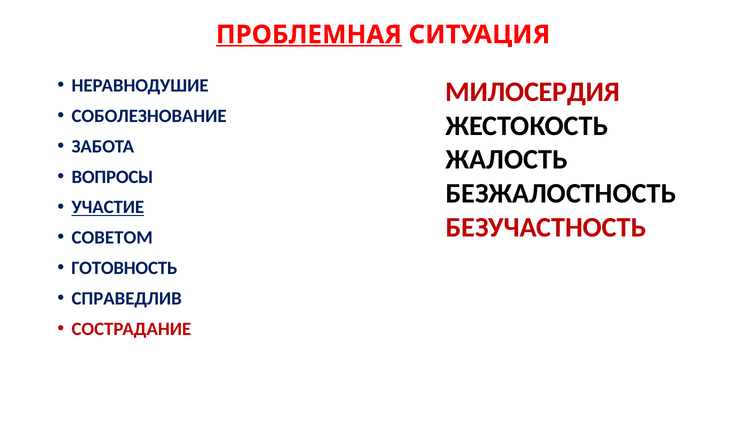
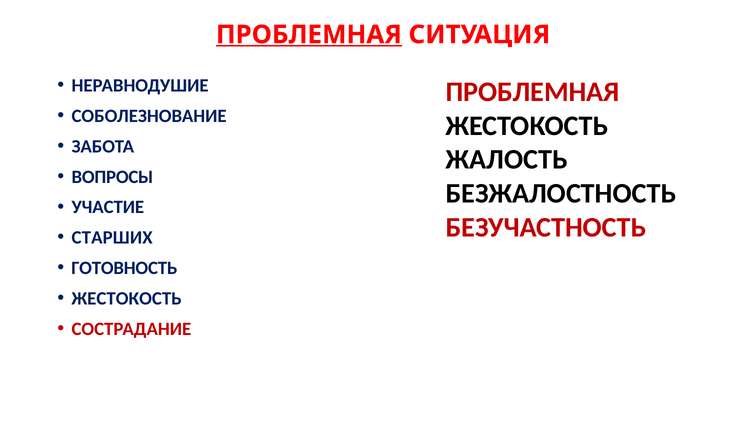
МИЛОСЕРДИЯ: МИЛОСЕРДИЯ -> ПРОБЛЕМНАЯ (533, 92)
УЧАСТИЕ underline: present -> none (108, 208)
СОВЕТОМ: СОВЕТОМ -> СТАРШИХ (112, 238)
СПРАВЕДЛИВ: СПРАВЕДЛИВ -> ЖЕСТОКОСТЬ (127, 299)
